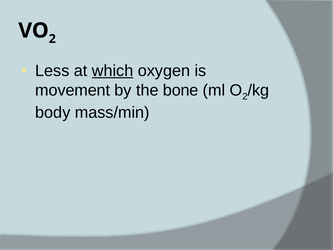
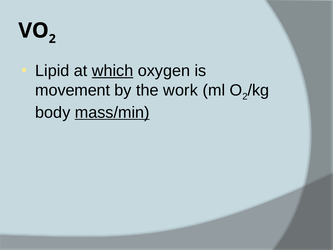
Less: Less -> Lipid (52, 71)
bone: bone -> work (181, 90)
mass/min underline: none -> present (112, 112)
